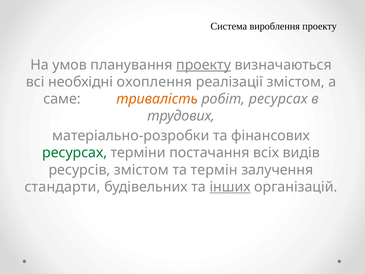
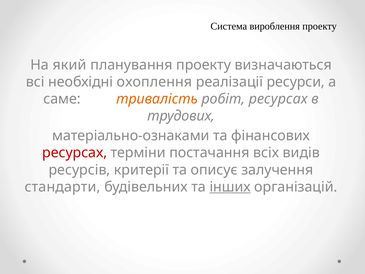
умов: умов -> який (70, 65)
проекту underline: present -> none (204, 65)
реалізації змістом: змістом -> ресурси (296, 82)
матеріально-розробки: матеріально-розробки -> матеріально-ознаками (131, 136)
ресурсах colour: green -> red (75, 153)
ресурсів змістом: змістом -> критерії (141, 170)
термін: термін -> описує (214, 170)
